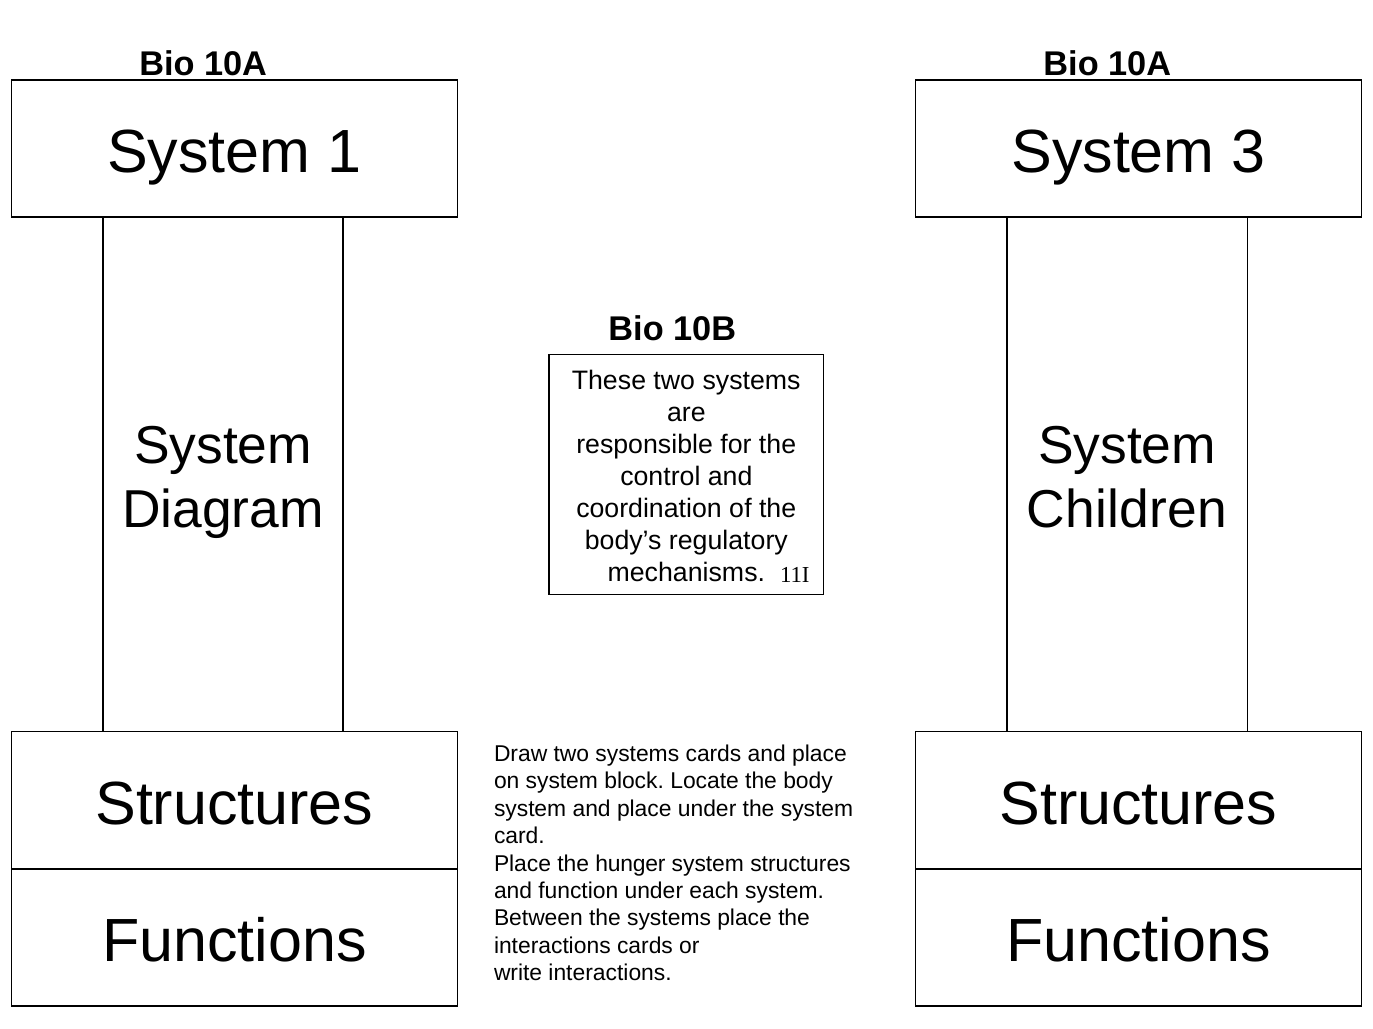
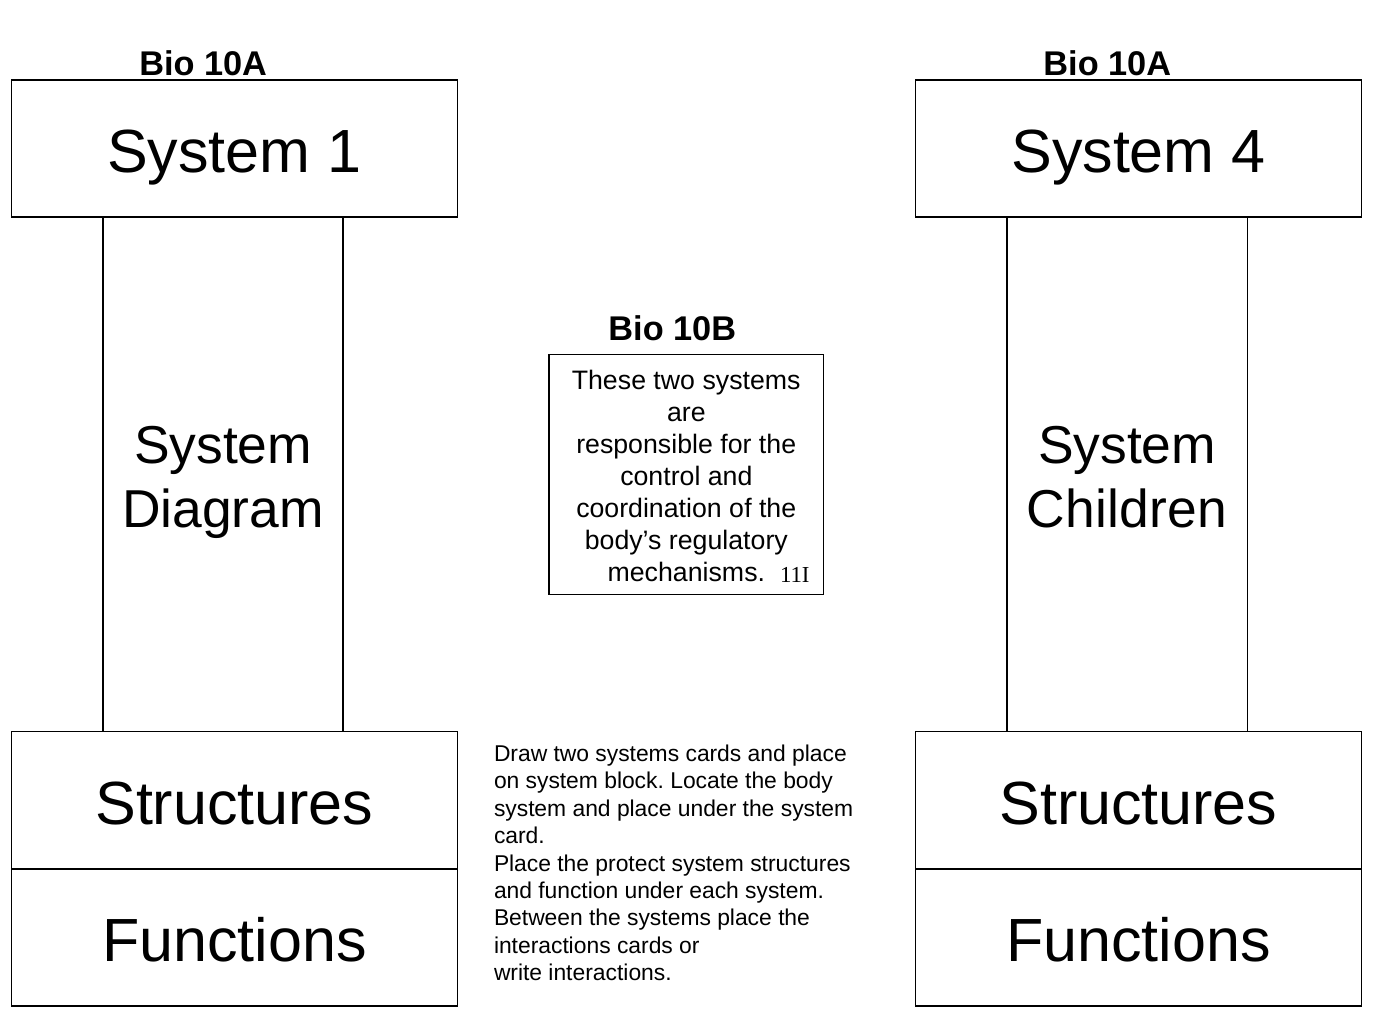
3: 3 -> 4 (1249, 153)
hunger: hunger -> protect (630, 864)
